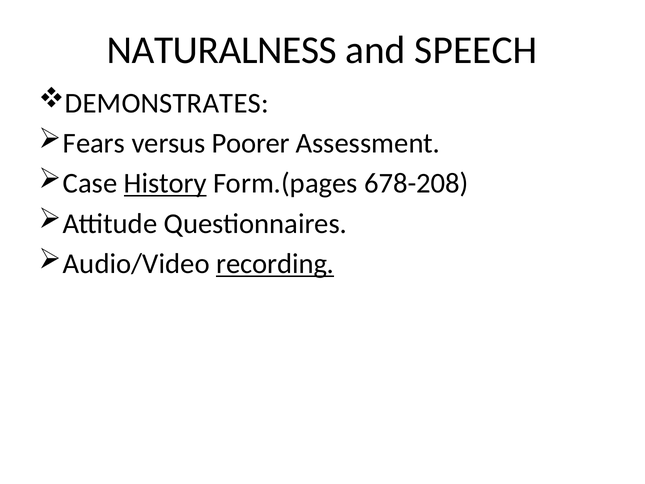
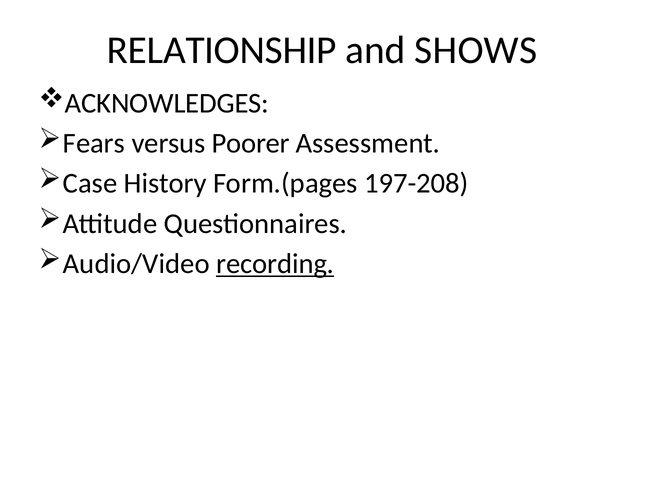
NATURALNESS: NATURALNESS -> RELATIONSHIP (222, 50)
SPEECH: SPEECH -> SHOWS (476, 50)
DEMONSTRATES: DEMONSTRATES -> ACKNOWLEDGES (167, 103)
History underline: present -> none (165, 183)
678-208: 678-208 -> 197-208 (416, 183)
